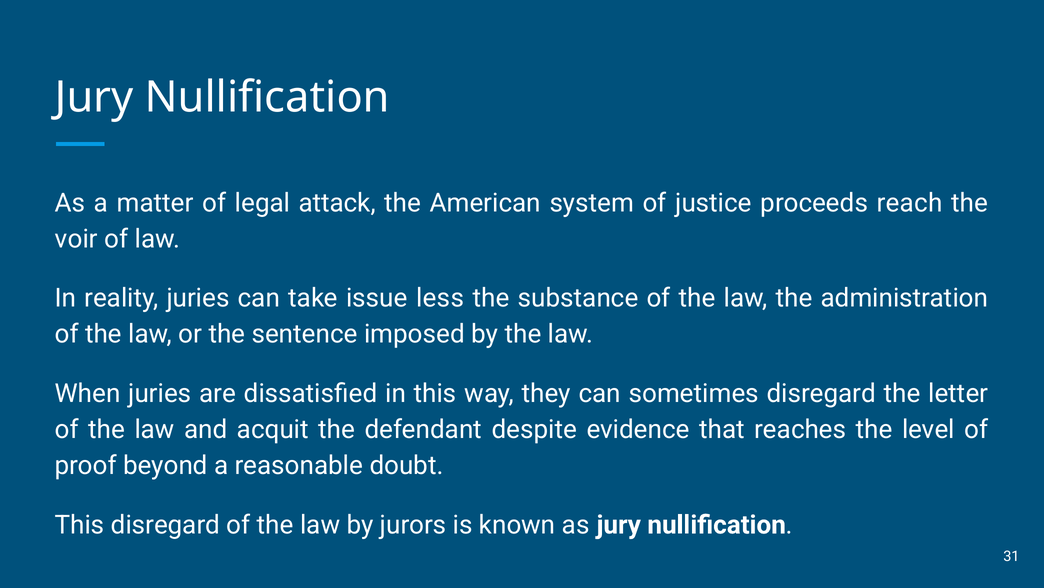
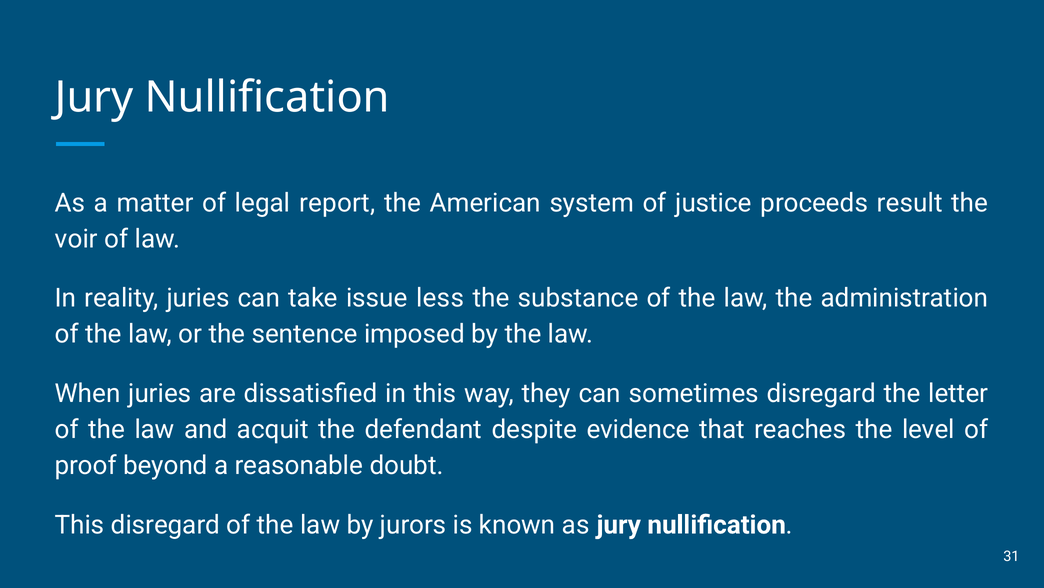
attack: attack -> report (337, 203)
reach: reach -> result (910, 203)
